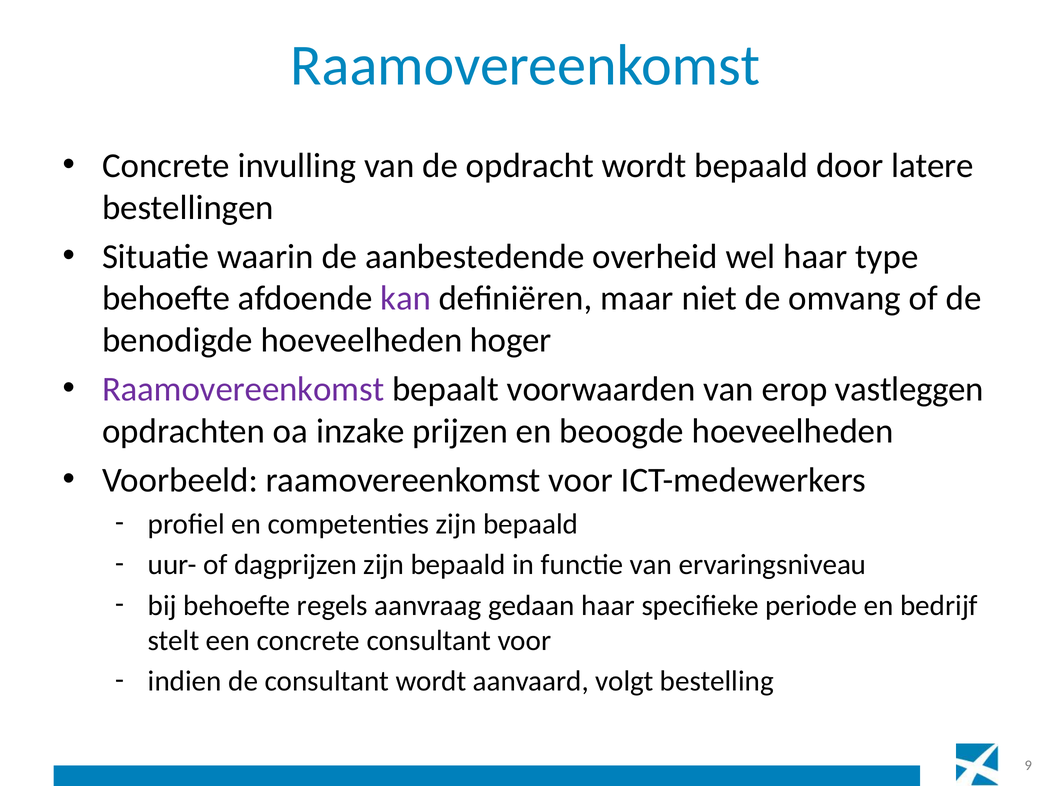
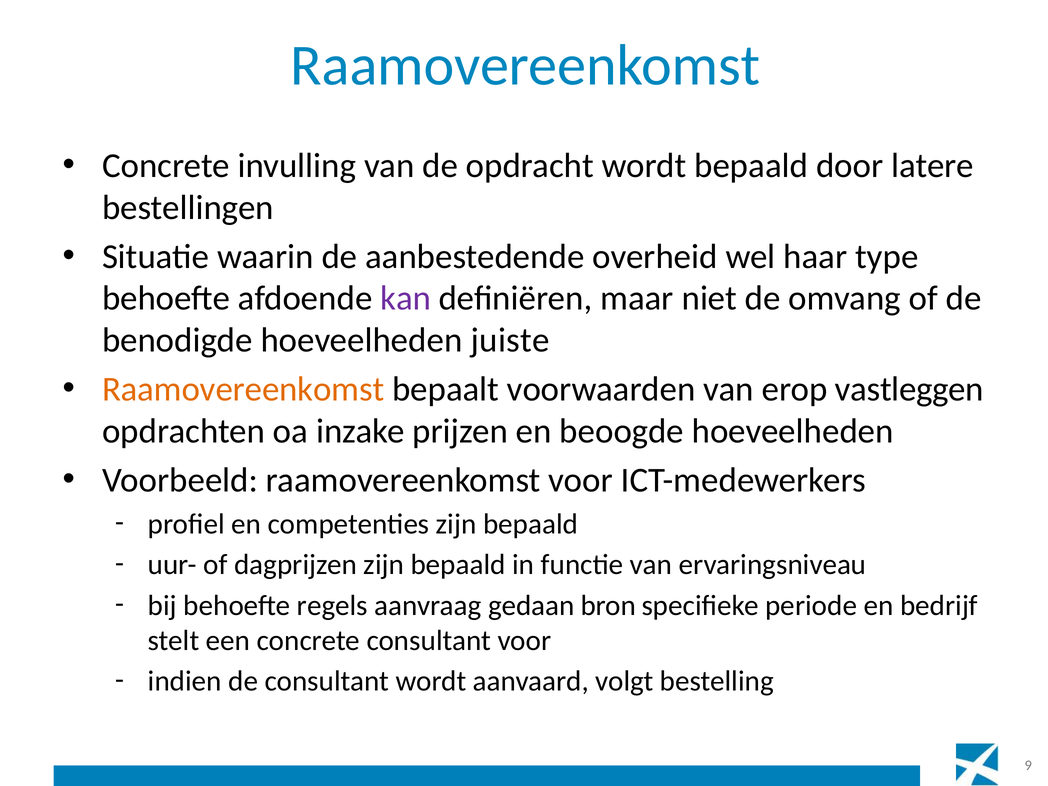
hoger: hoger -> juiste (510, 340)
Raamovereenkomst colour: purple -> orange (243, 389)
gedaan haar: haar -> bron (608, 605)
